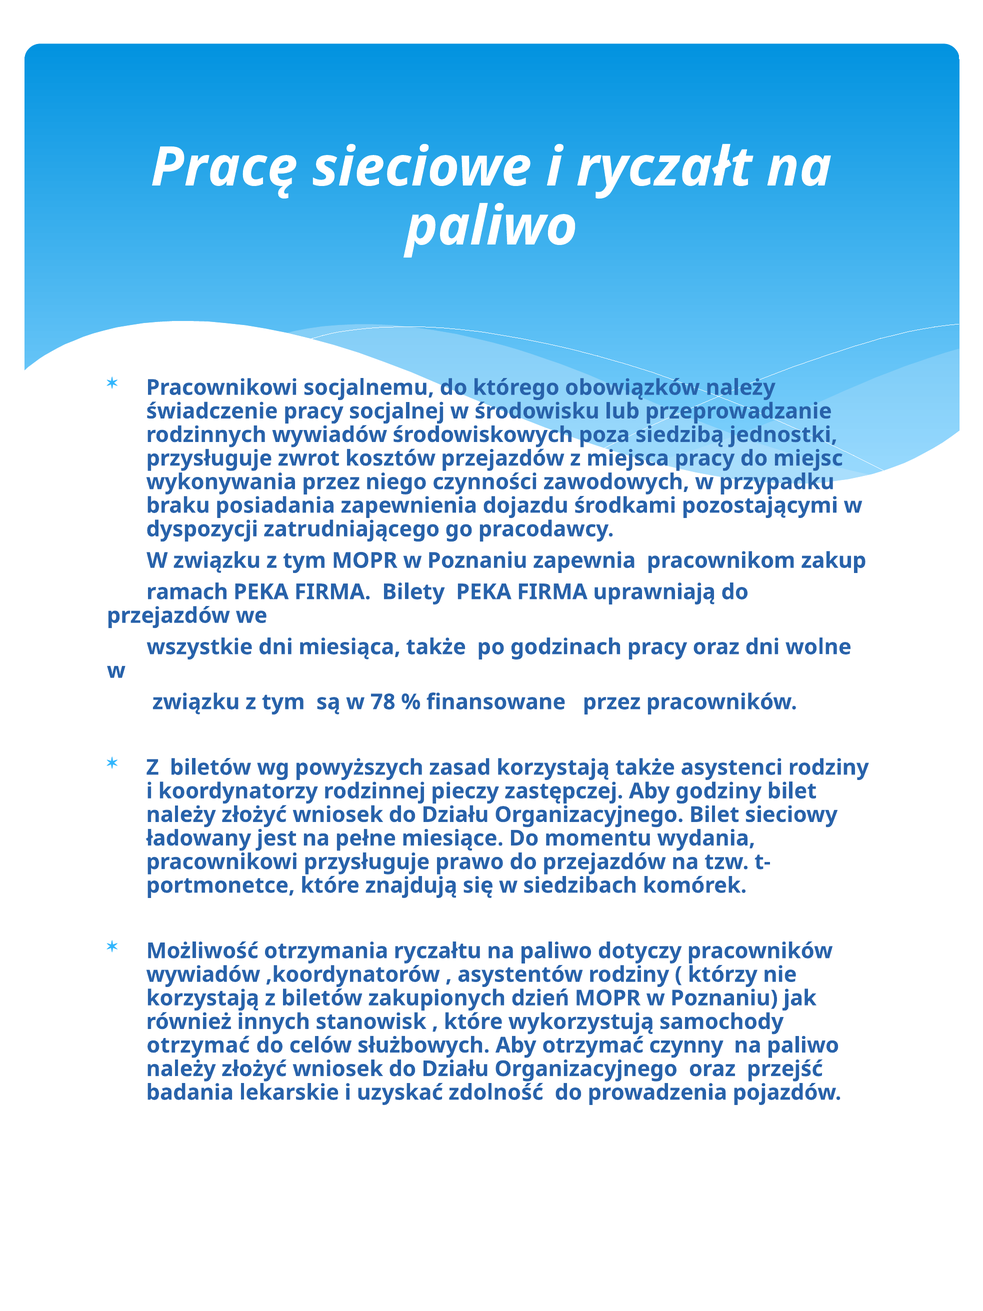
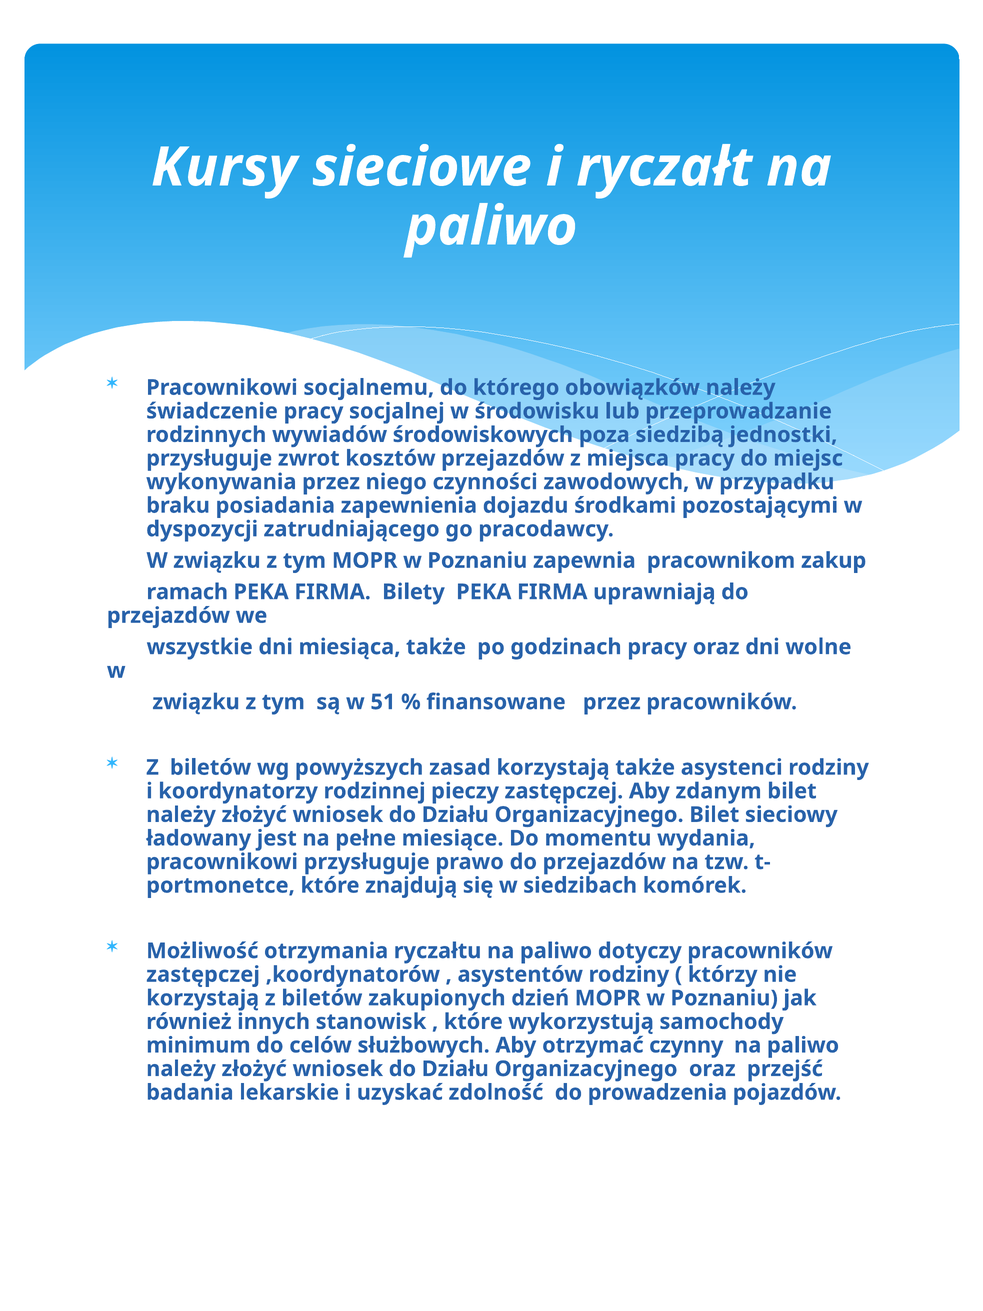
Pracę: Pracę -> Kursy (224, 167)
78: 78 -> 51 (383, 702)
godziny: godziny -> zdanym (719, 791)
wywiadów: wywiadów -> zastępczej (203, 974)
otrzymać: otrzymać -> minimum (198, 1045)
